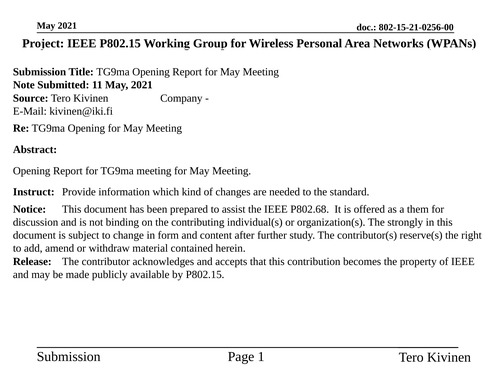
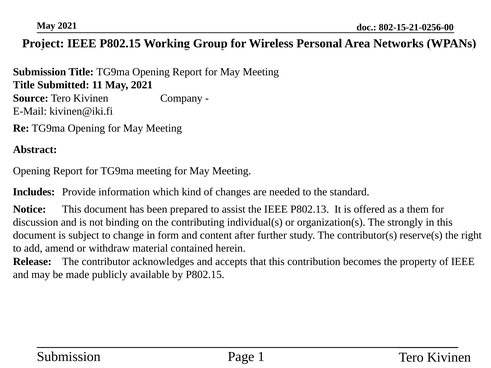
Note: Note -> Title (24, 85)
Instruct: Instruct -> Includes (34, 192)
P802.68: P802.68 -> P802.13 (310, 209)
